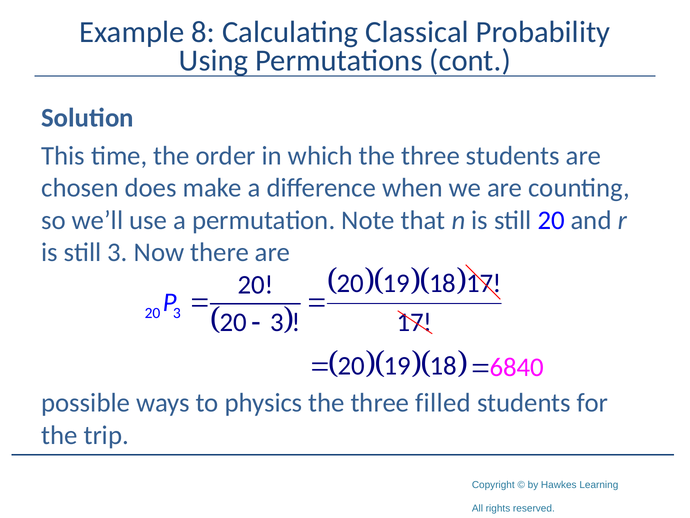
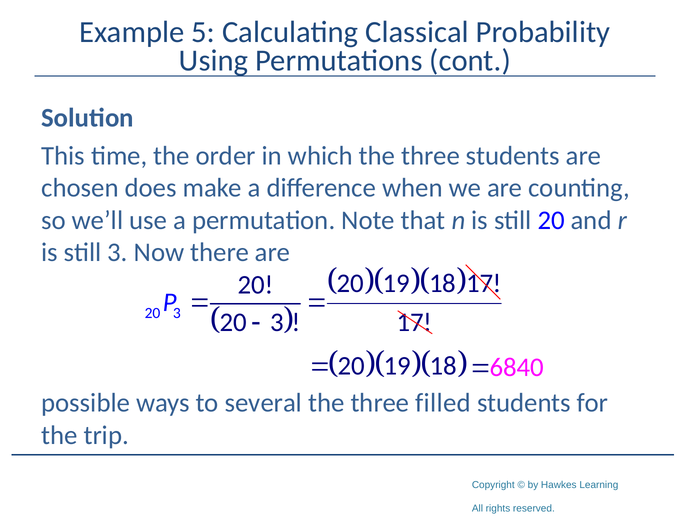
8: 8 -> 5 (203, 32)
physics: physics -> several (263, 403)
